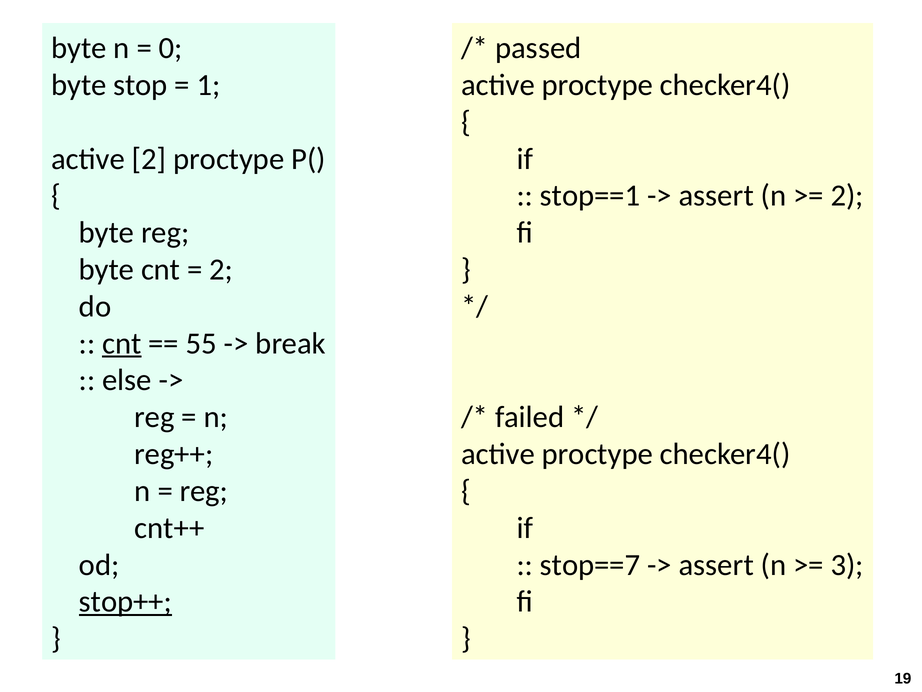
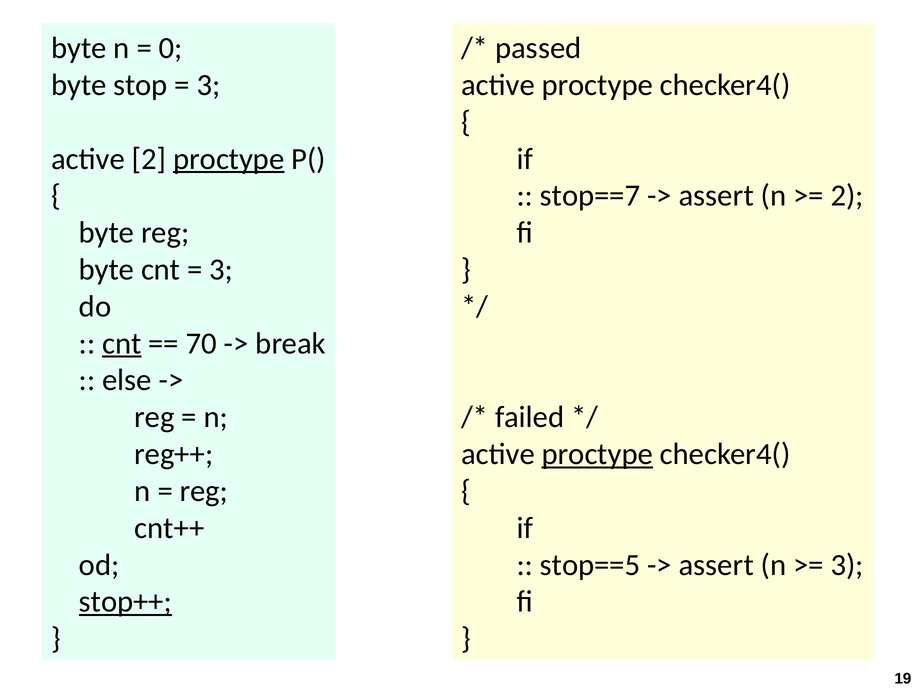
1: 1 -> 3 (209, 85)
proctype underline: none -> present (229, 159)
stop==1: stop==1 -> stop==7 (590, 196)
2: 2 -> 3 (221, 269)
55: 55 -> 70 (201, 343)
proctype underline: none -> present (597, 454)
stop==7: stop==7 -> stop==5 (590, 564)
